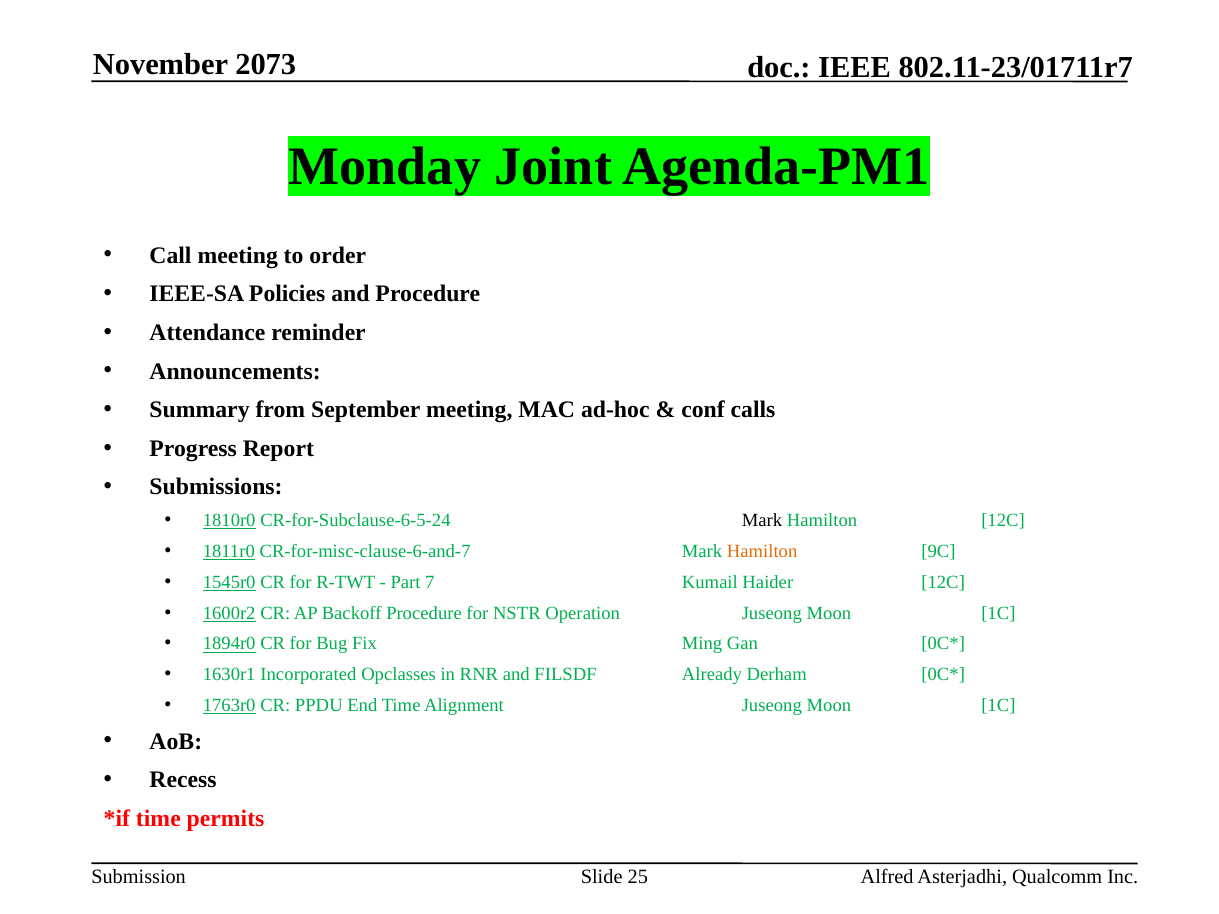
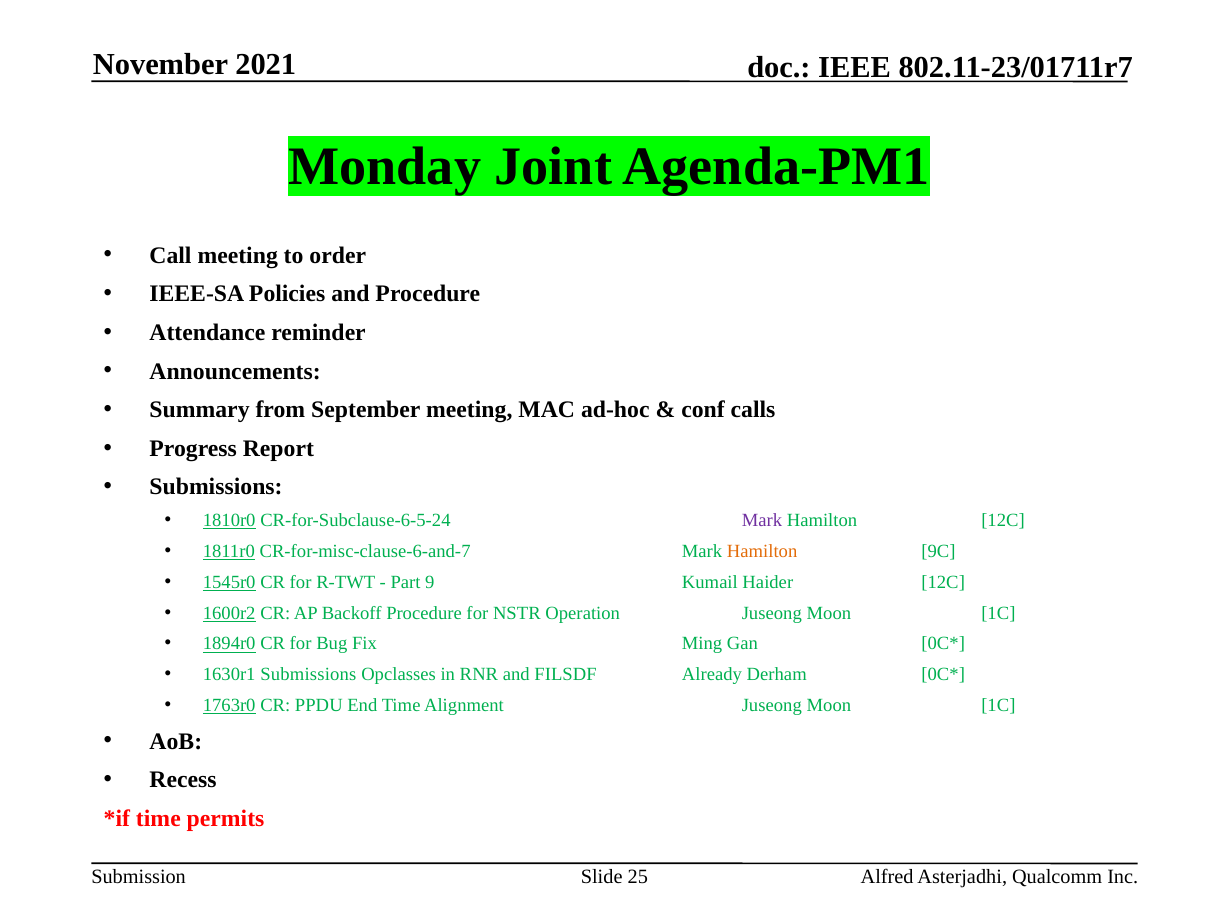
2073: 2073 -> 2021 (266, 65)
Mark colour: black -> purple (762, 521)
7: 7 -> 9 (430, 582)
1630r1 Incorporated: Incorporated -> Submissions (308, 675)
